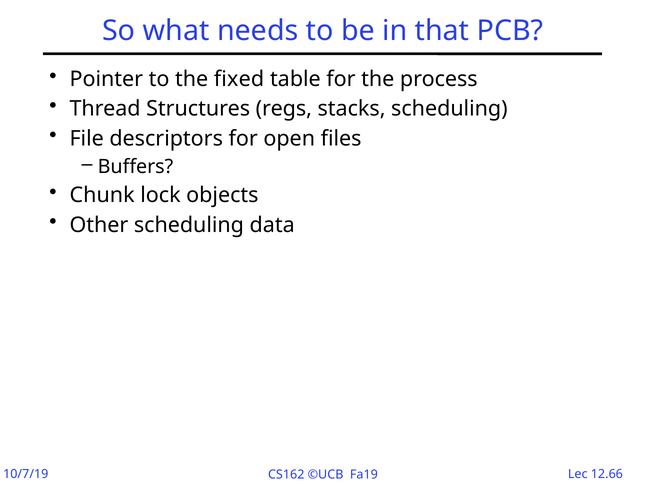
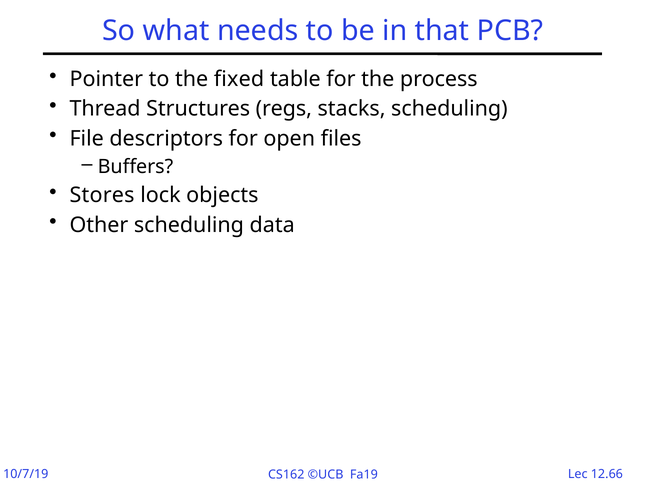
Chunk: Chunk -> Stores (102, 195)
